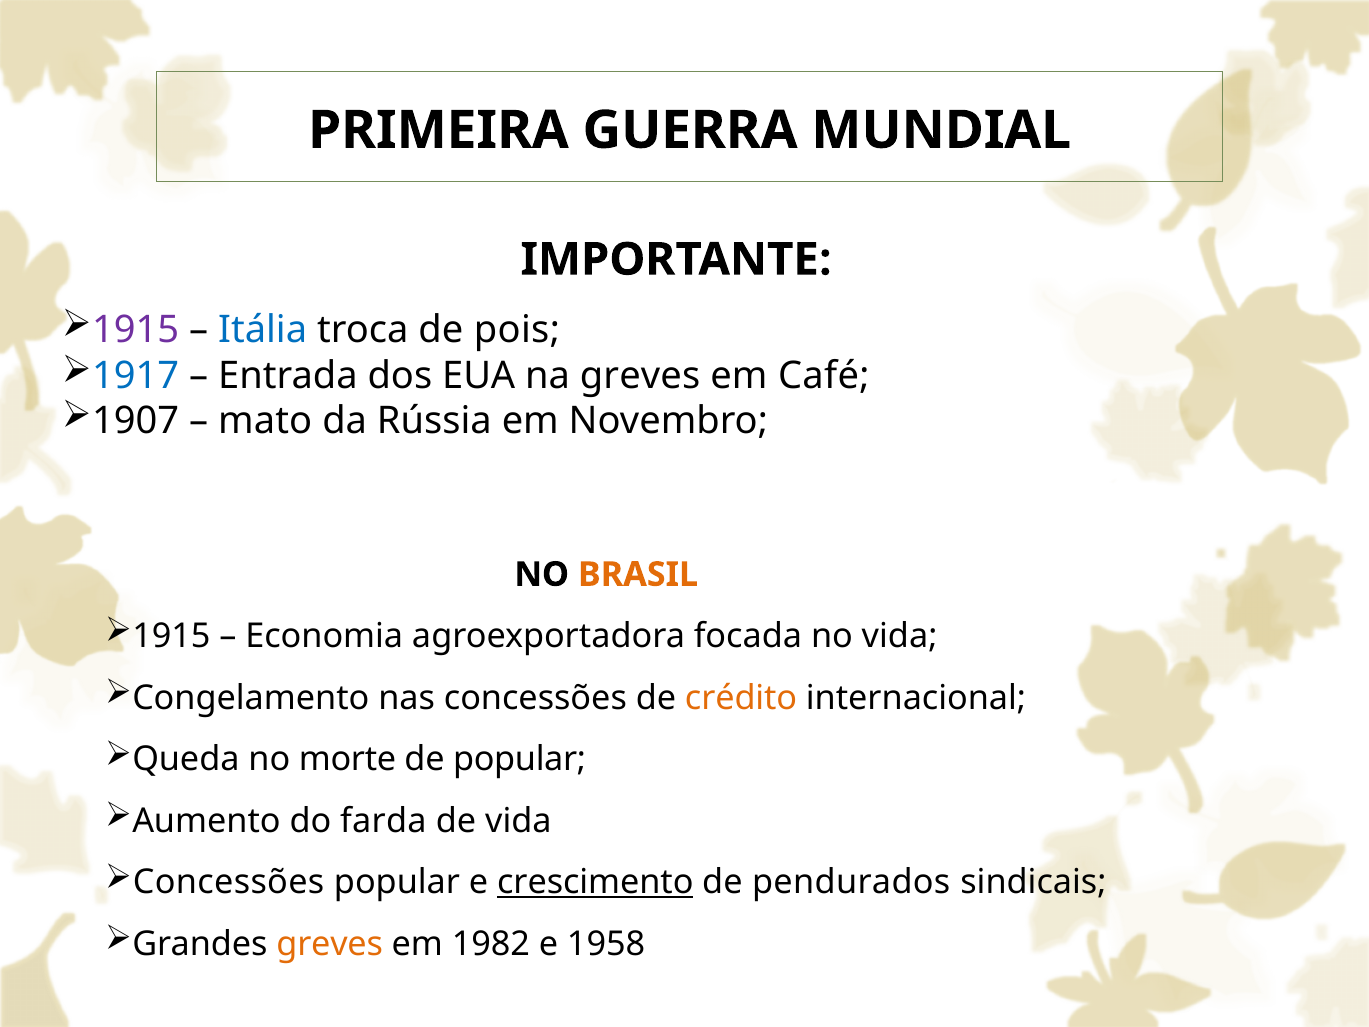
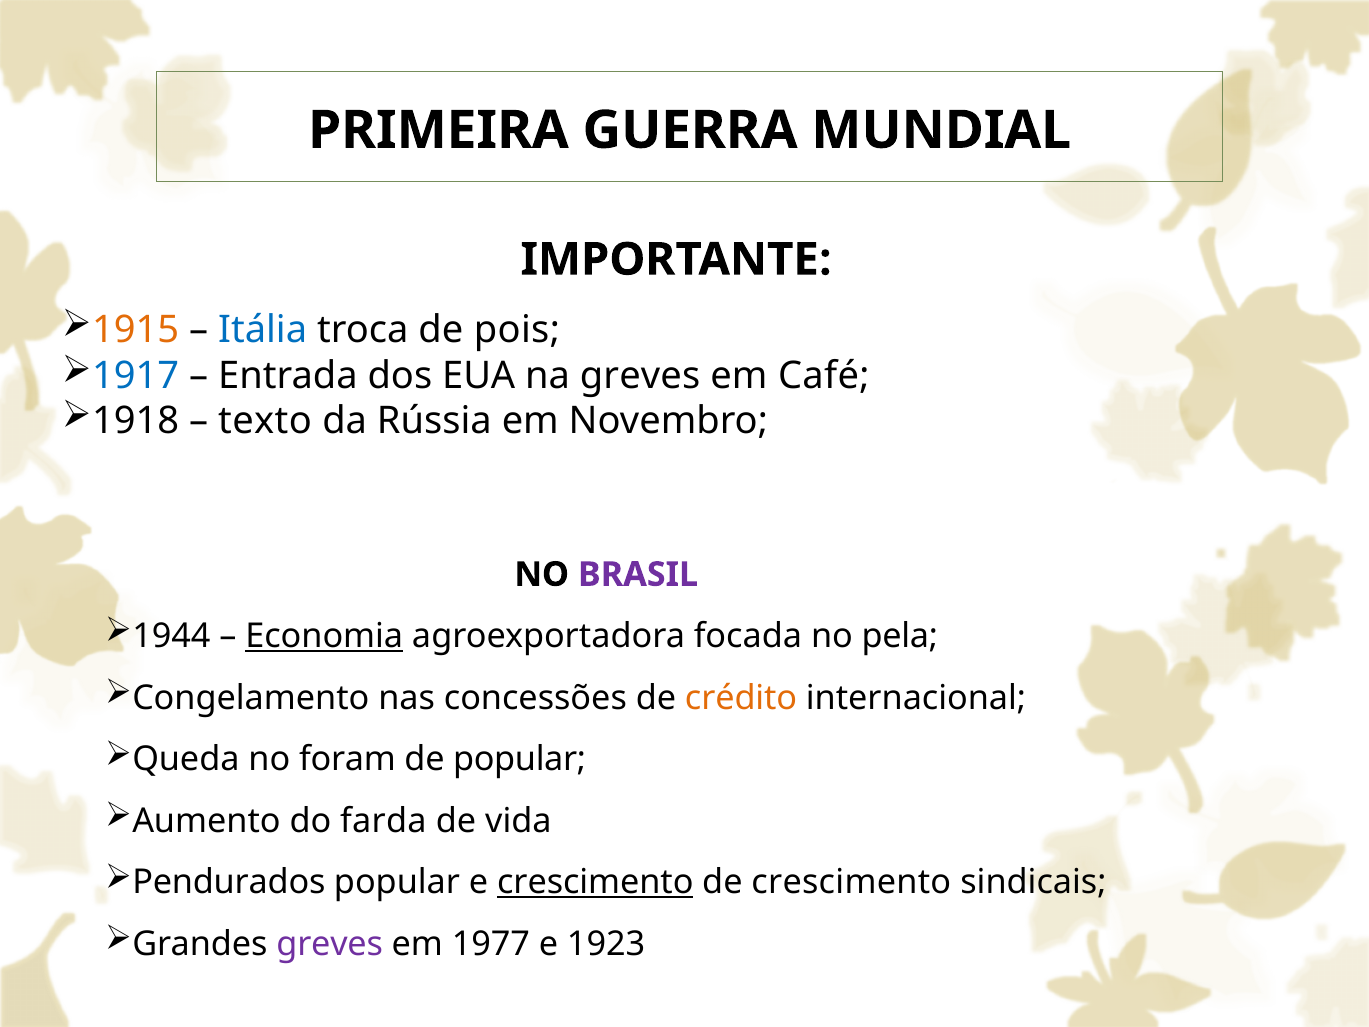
1915 colour: purple -> orange (136, 330)
1907: 1907 -> 1918 (136, 421)
mato: mato -> texto (265, 421)
BRASIL colour: orange -> purple (638, 574)
1915: 1915 -> 1944 (171, 636)
Economia underline: none -> present (324, 636)
no vida: vida -> pela (900, 636)
morte: morte -> foram (348, 759)
Concessões: Concessões -> Pendurados (229, 882)
de pendurados: pendurados -> crescimento (851, 882)
greves colour: orange -> purple (330, 944)
1982: 1982 -> 1977 (491, 944)
1958: 1958 -> 1923 (606, 944)
